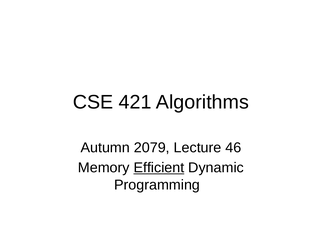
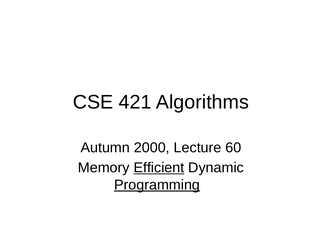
2079: 2079 -> 2000 (152, 148)
46: 46 -> 60 (233, 148)
Programming underline: none -> present (157, 185)
